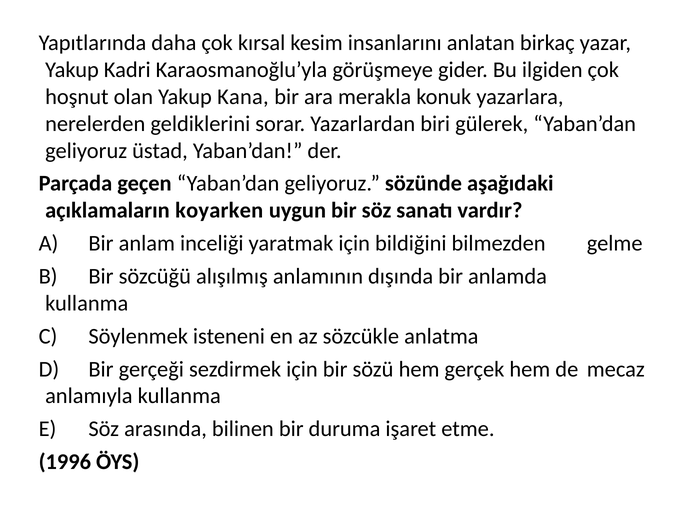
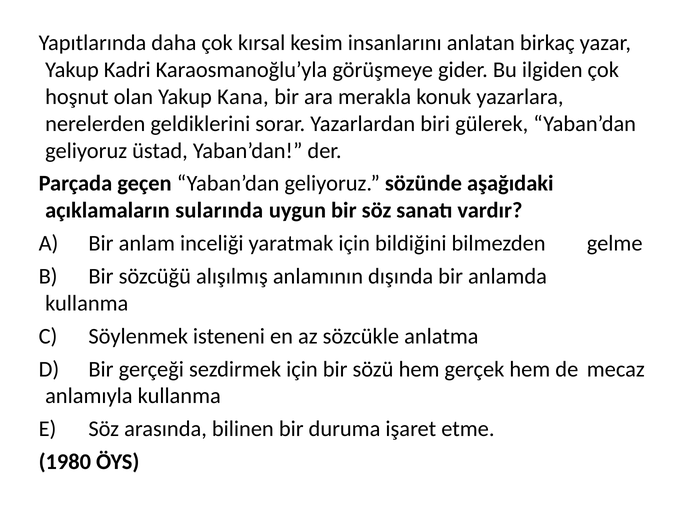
koyarken: koyarken -> sularında (219, 210)
1996: 1996 -> 1980 (65, 462)
